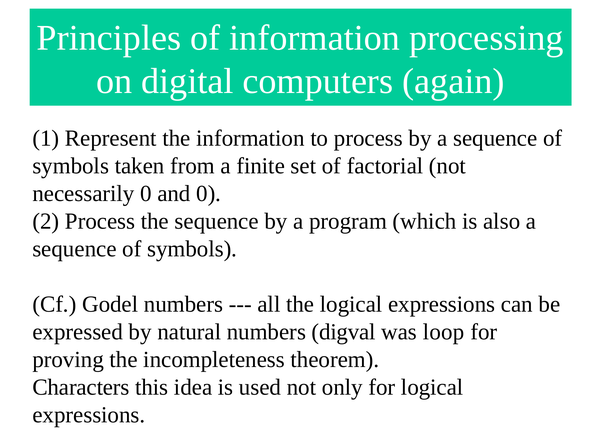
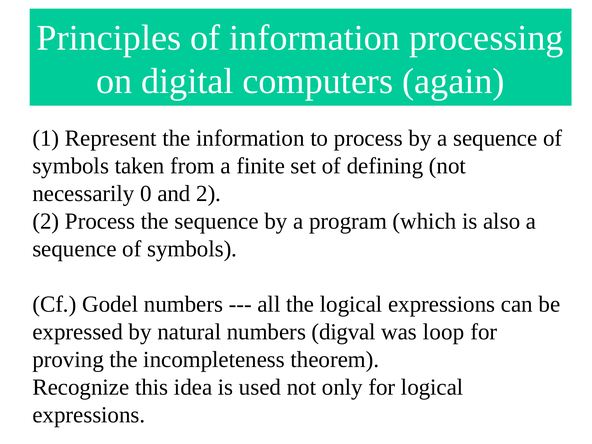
factorial: factorial -> defining (385, 166)
and 0: 0 -> 2 (209, 194)
Characters: Characters -> Recognize (81, 387)
